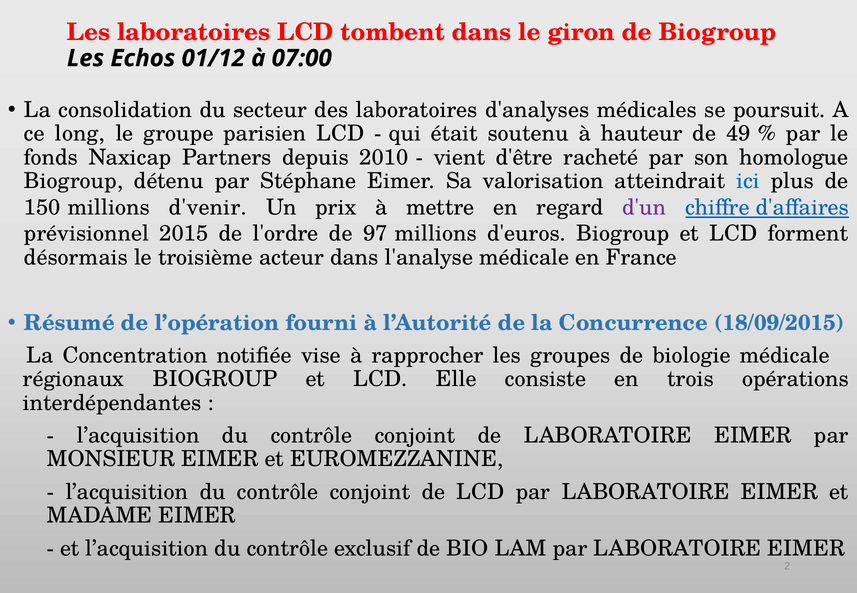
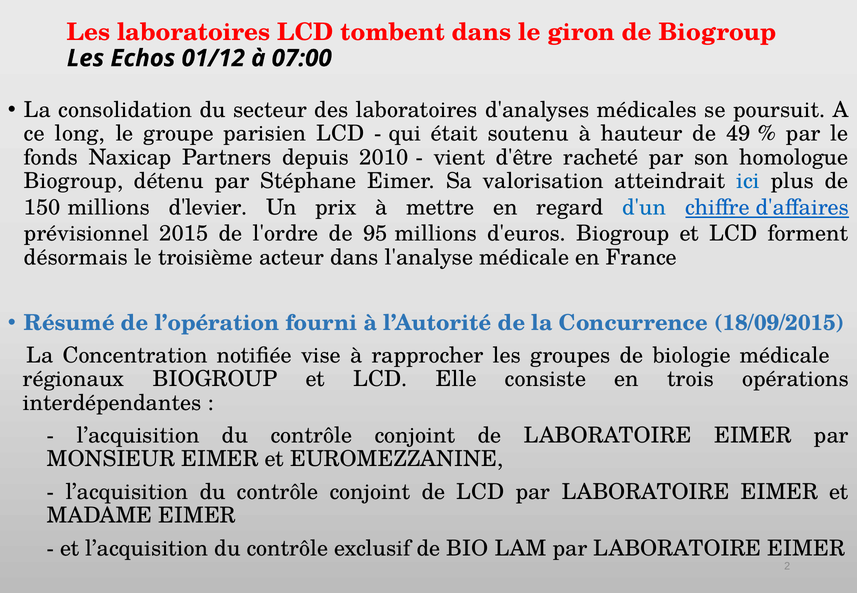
d'venir: d'venir -> d'levier (208, 208)
d'un colour: purple -> blue (644, 208)
97: 97 -> 95 (375, 234)
